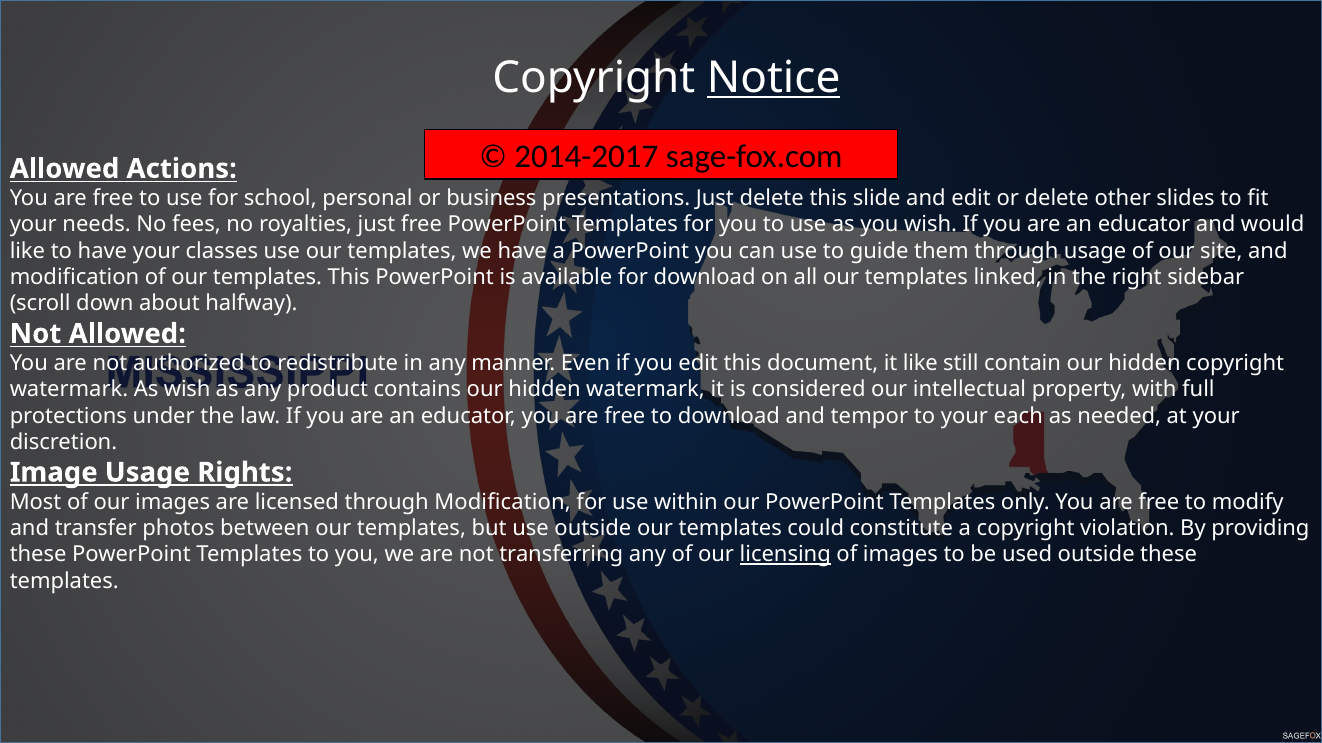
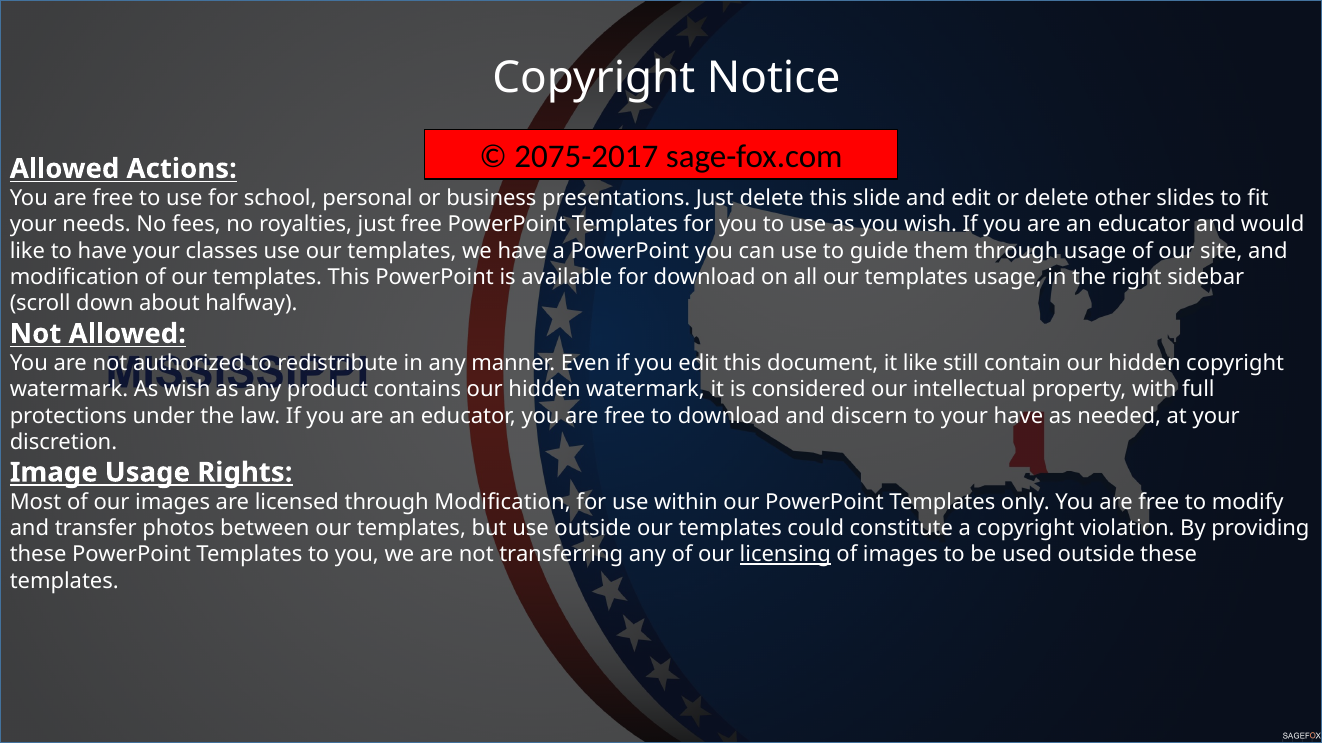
Notice underline: present -> none (774, 78)
2014-2017: 2014-2017 -> 2075-2017 (586, 157)
templates linked: linked -> usage (1008, 277)
tempor: tempor -> discern (869, 416)
your each: each -> have (1018, 416)
